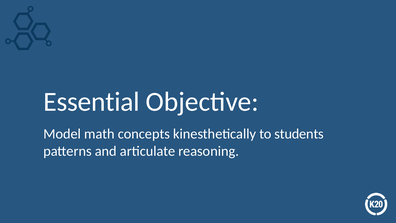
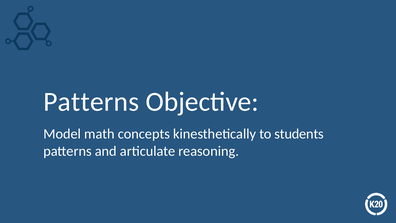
Essential: Essential -> Patterns (91, 102)
